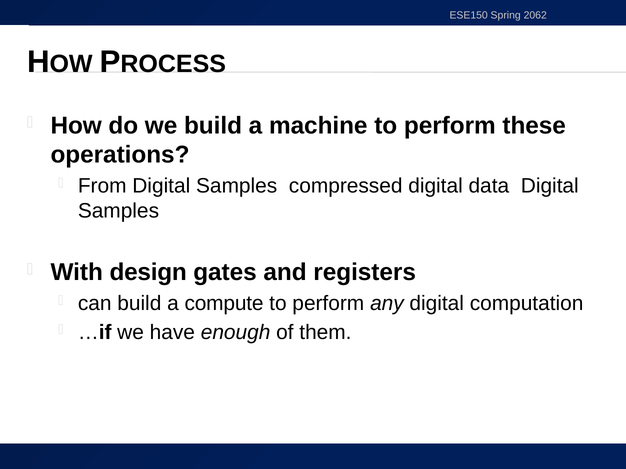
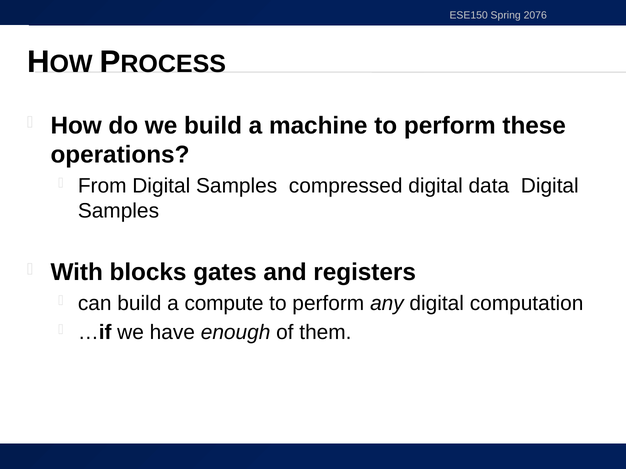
2062: 2062 -> 2076 (535, 15)
design: design -> blocks (148, 273)
